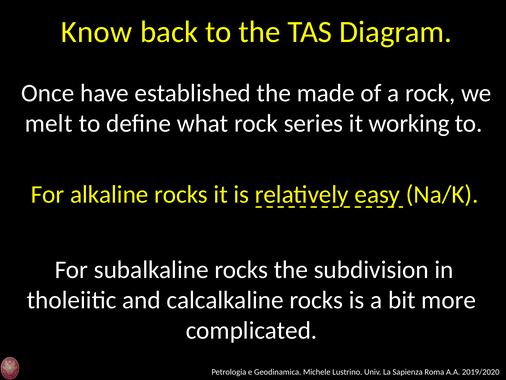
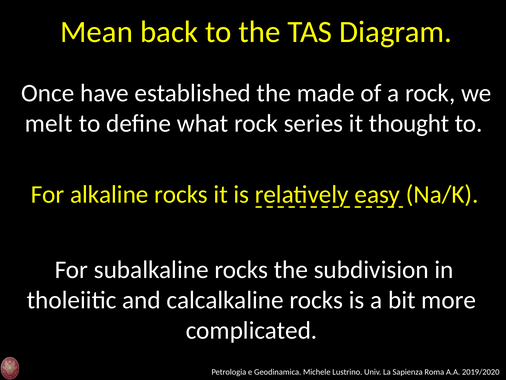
Know: Know -> Mean (97, 32)
working: working -> thought (409, 123)
